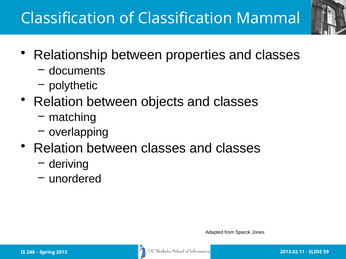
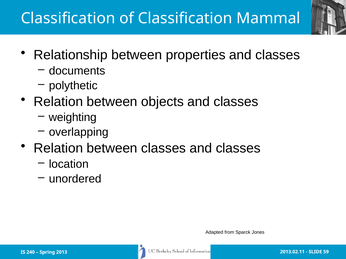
matching: matching -> weighting (73, 118)
deriving: deriving -> location (69, 164)
